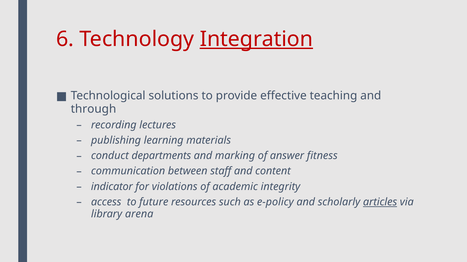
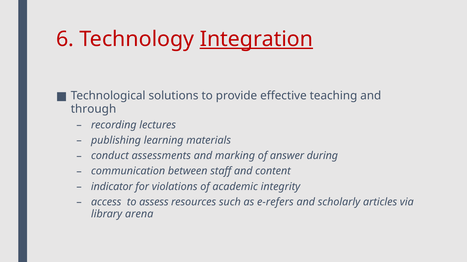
departments: departments -> assessments (161, 156)
fitness: fitness -> during (322, 156)
future: future -> assess (154, 202)
e-policy: e-policy -> e-refers (275, 202)
articles underline: present -> none (380, 202)
